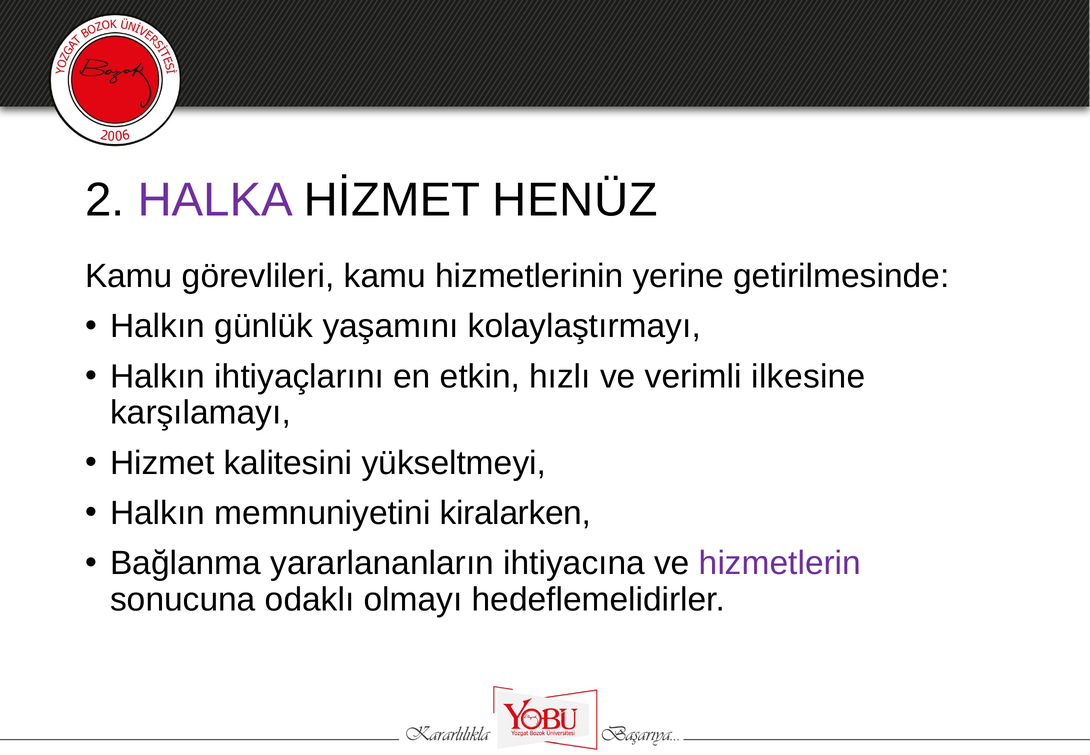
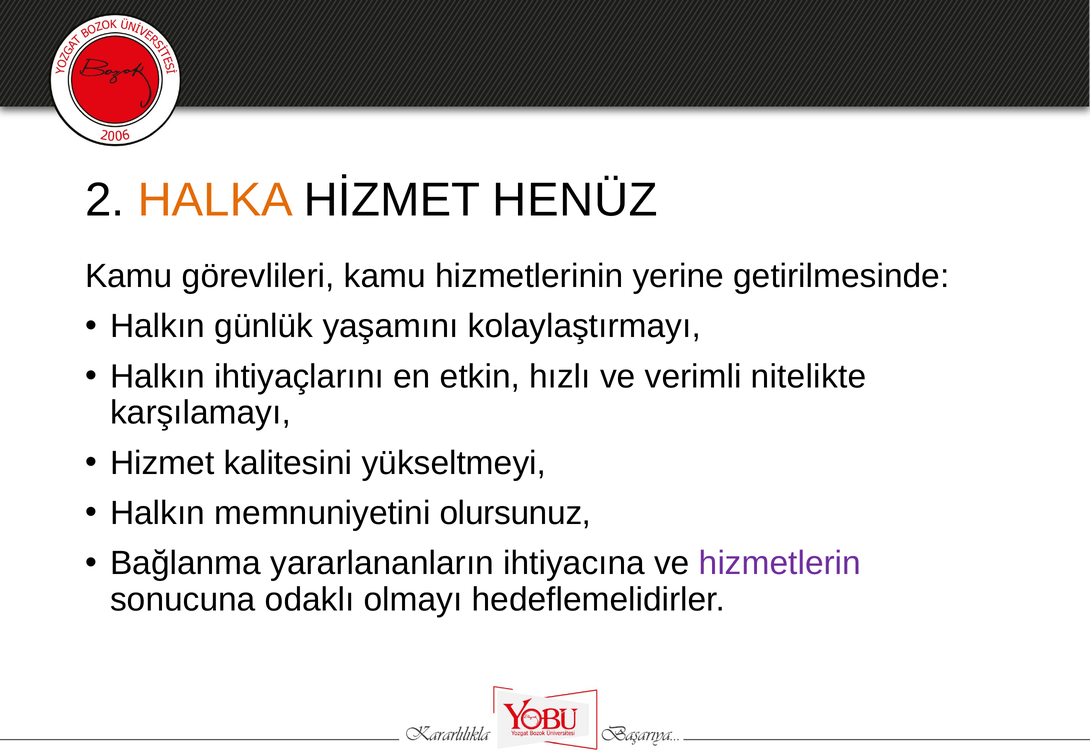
HALKA colour: purple -> orange (215, 200)
ilkesine: ilkesine -> nitelikte (809, 376)
kiralarken: kiralarken -> olursunuz (515, 513)
